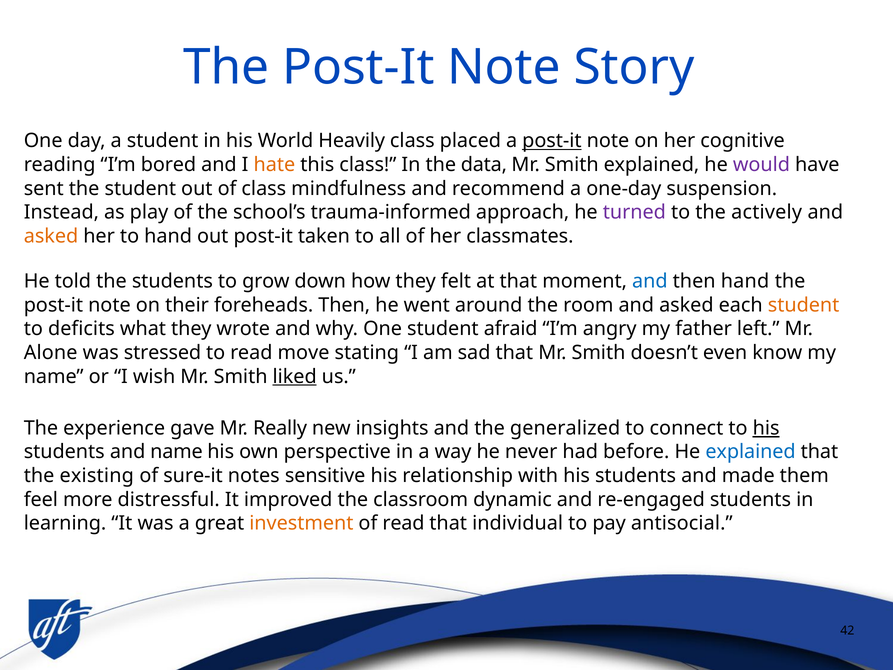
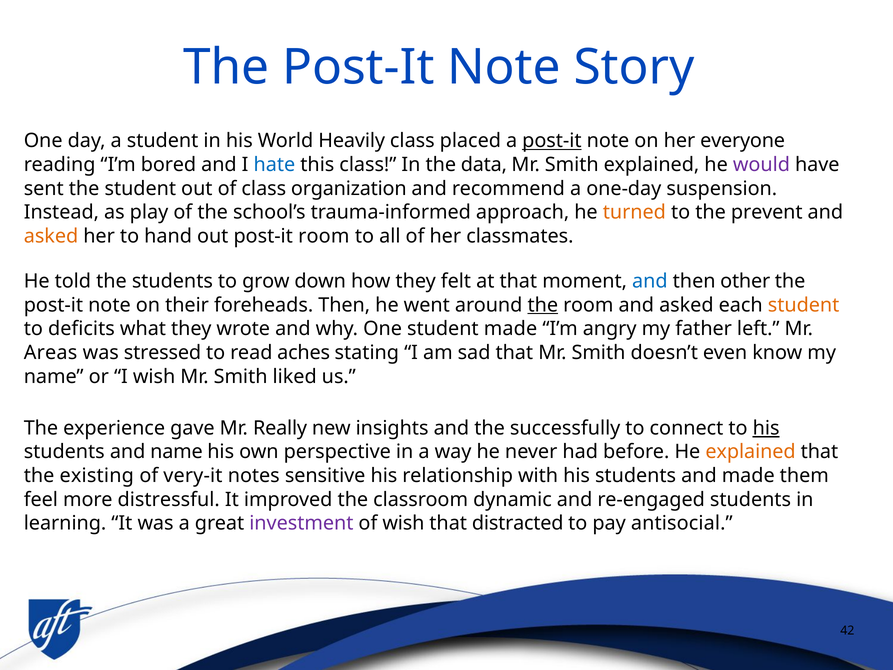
cognitive: cognitive -> everyone (743, 141)
hate colour: orange -> blue (274, 165)
mindfulness: mindfulness -> organization (349, 188)
turned colour: purple -> orange (634, 212)
actively: actively -> prevent (767, 212)
post-it taken: taken -> room (324, 236)
then hand: hand -> other (745, 281)
the underline: none -> present (543, 305)
student afraid: afraid -> made (511, 329)
Alone: Alone -> Areas (51, 353)
move: move -> aches (304, 353)
liked underline: present -> none (295, 376)
generalized: generalized -> successfully (565, 428)
explained colour: blue -> orange (751, 452)
sure-it: sure-it -> very-it (193, 476)
investment colour: orange -> purple (301, 523)
of read: read -> wish (403, 523)
individual: individual -> distracted (518, 523)
